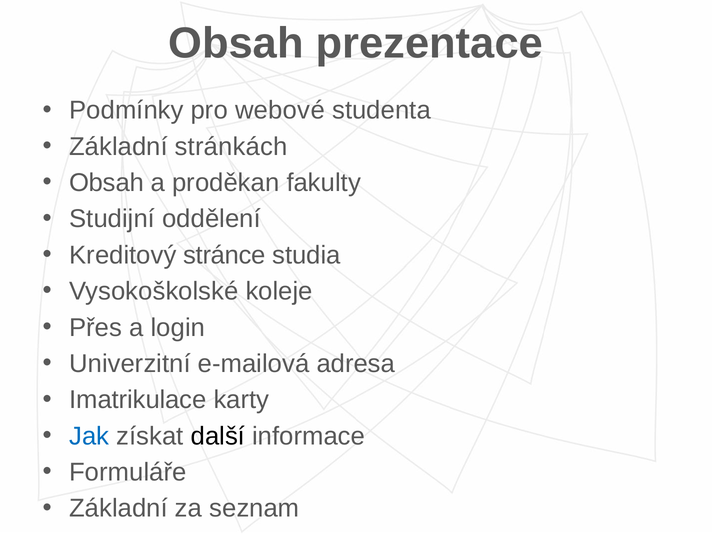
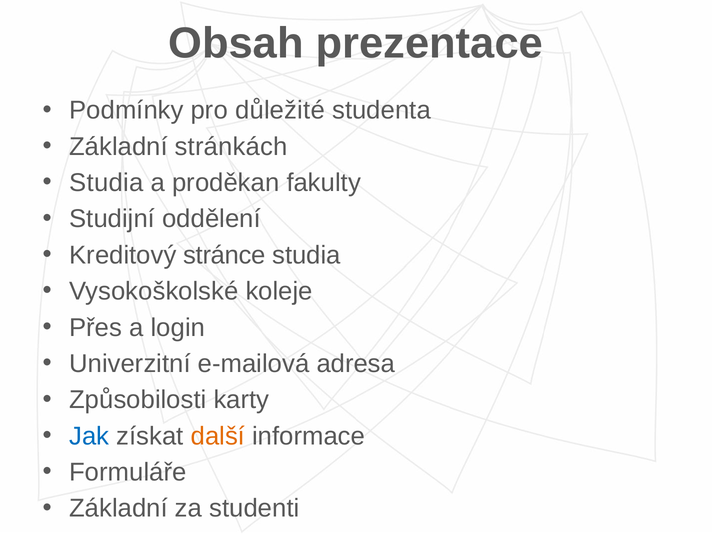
webové: webové -> důležité (280, 110)
Obsah: Obsah -> Studia (106, 183)
Imatrikulace: Imatrikulace -> Způsobilosti (138, 400)
další colour: black -> orange (218, 436)
seznam: seznam -> studenti (254, 508)
